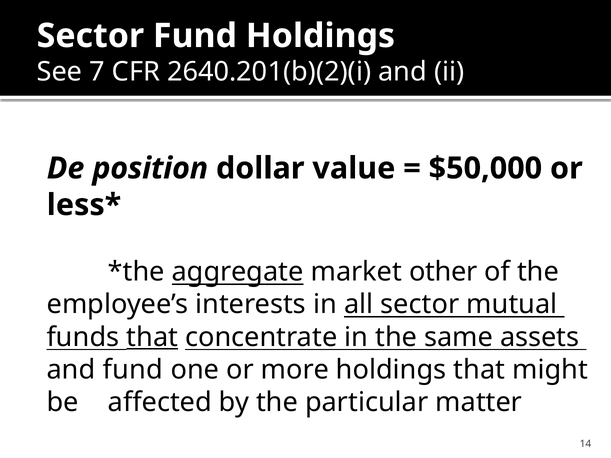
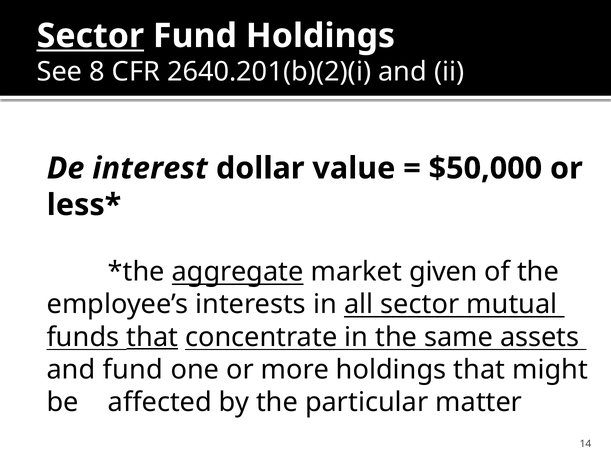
Sector underline: none -> present (90, 36)
7: 7 -> 8 (97, 72)
position: position -> interest (150, 168)
other: other -> given (443, 272)
